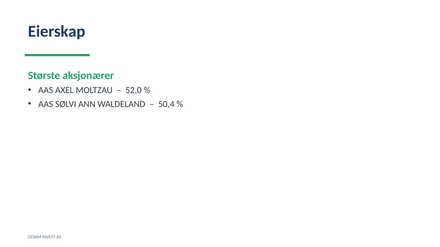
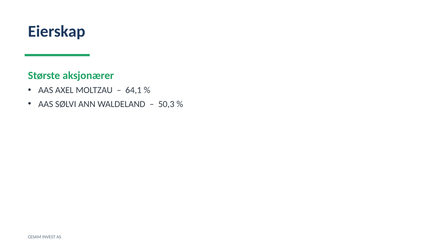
52,0: 52,0 -> 64,1 (134, 90)
50,4: 50,4 -> 50,3 (166, 104)
